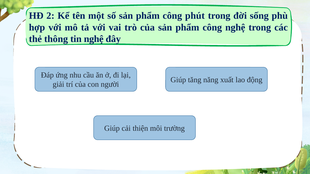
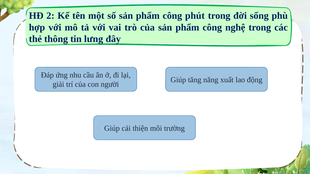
tin nghệ: nghệ -> lưng (94, 39)
